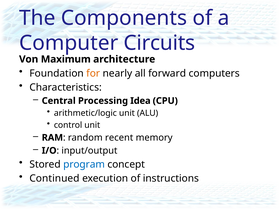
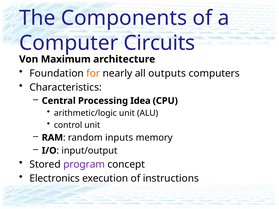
forward: forward -> outputs (167, 73)
recent: recent -> inputs (119, 138)
program colour: blue -> purple (84, 164)
Continued: Continued -> Electronics (55, 179)
